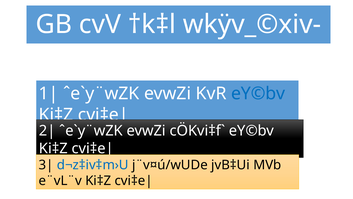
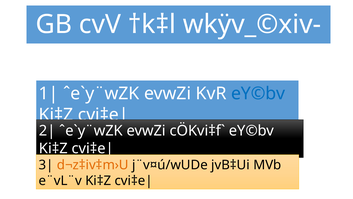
d¬z‡iv‡m›U colour: blue -> orange (93, 165)
